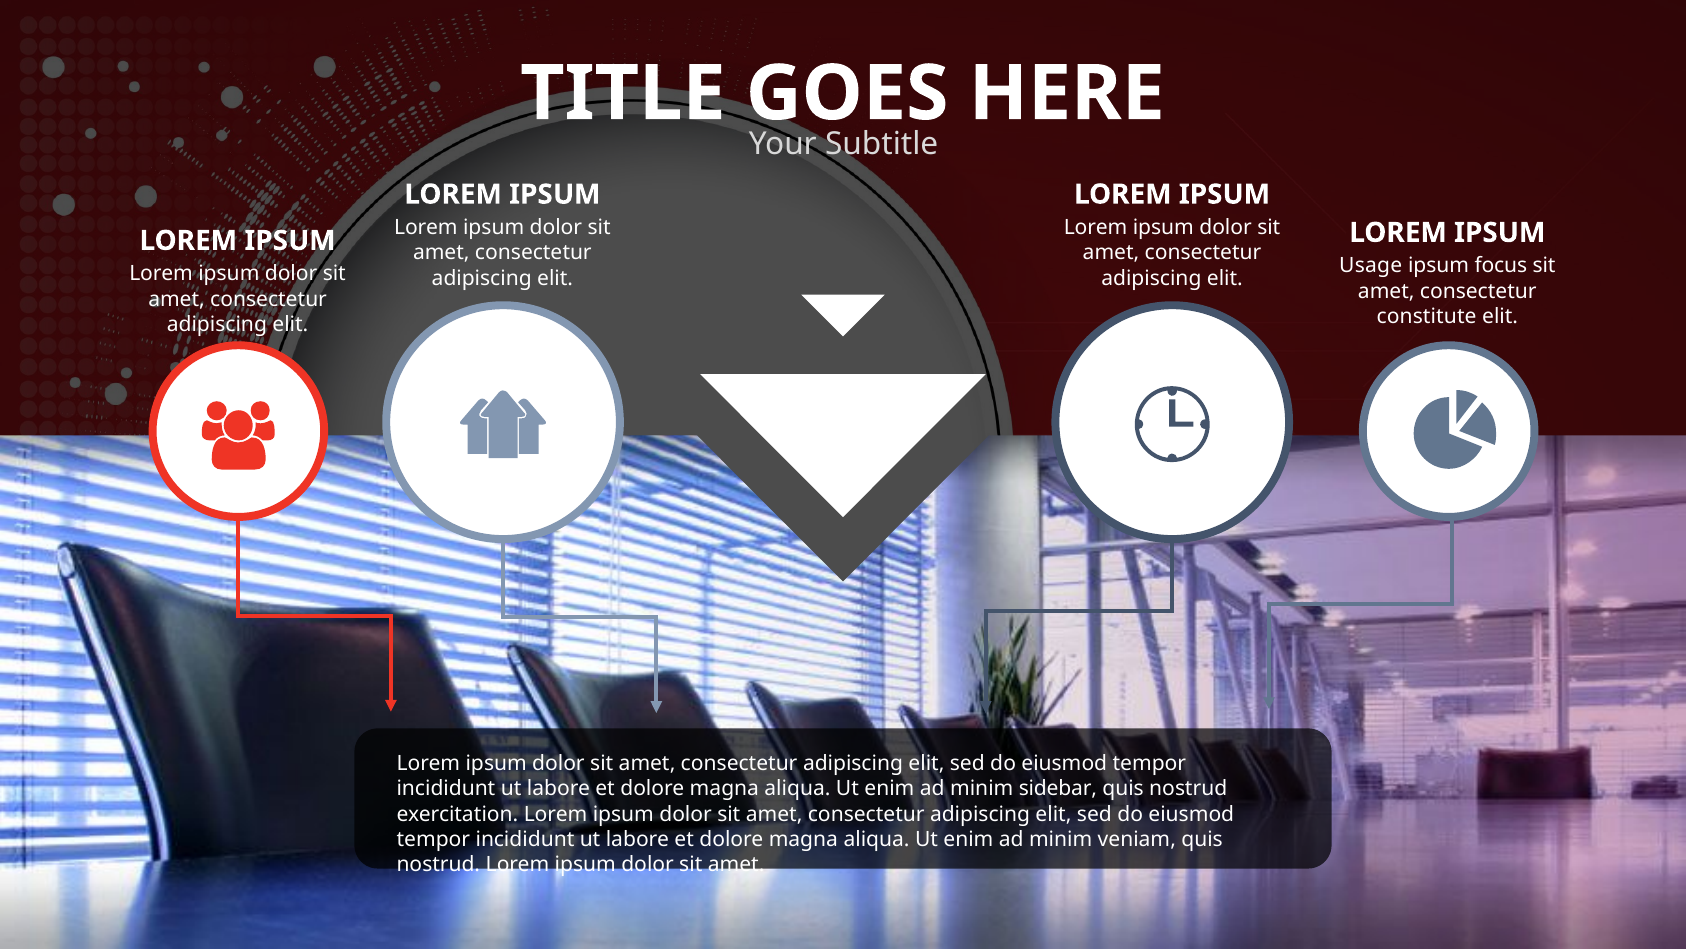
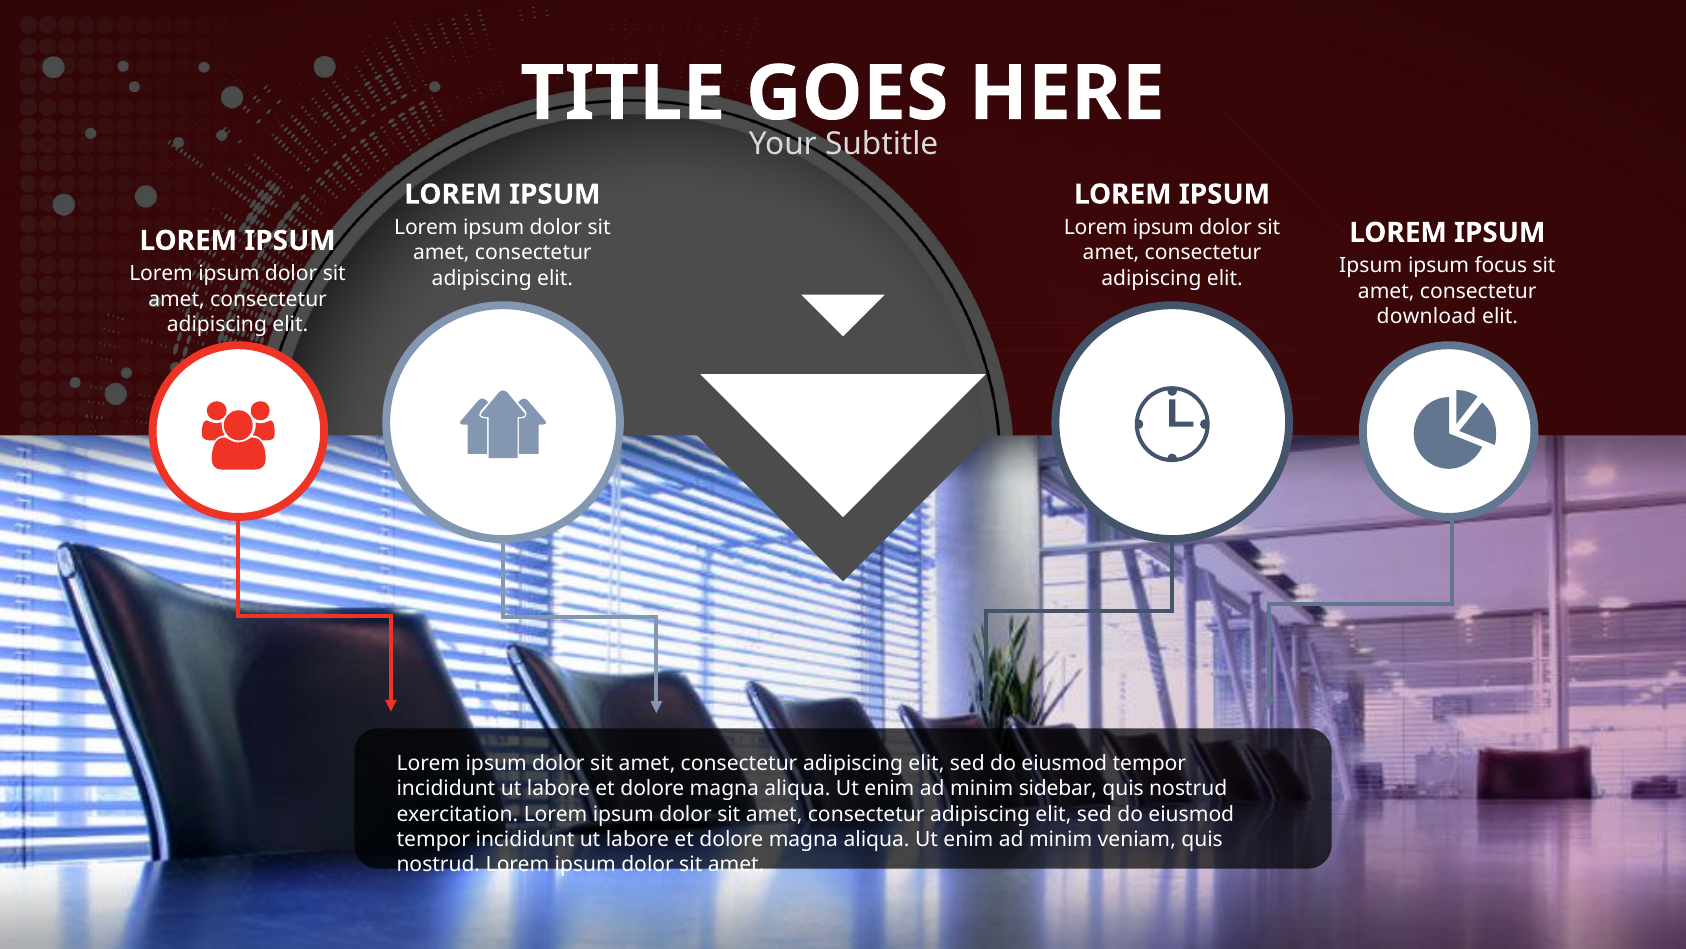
Usage: Usage -> Ipsum (1371, 266)
constitute: constitute -> download (1427, 316)
